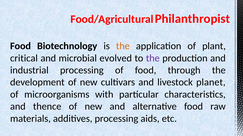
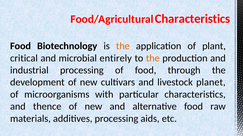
Food/Agricultural Philanthropist: Philanthropist -> Characteristics (193, 19)
evolved: evolved -> entirely (116, 58)
the colour: purple -> orange (153, 58)
